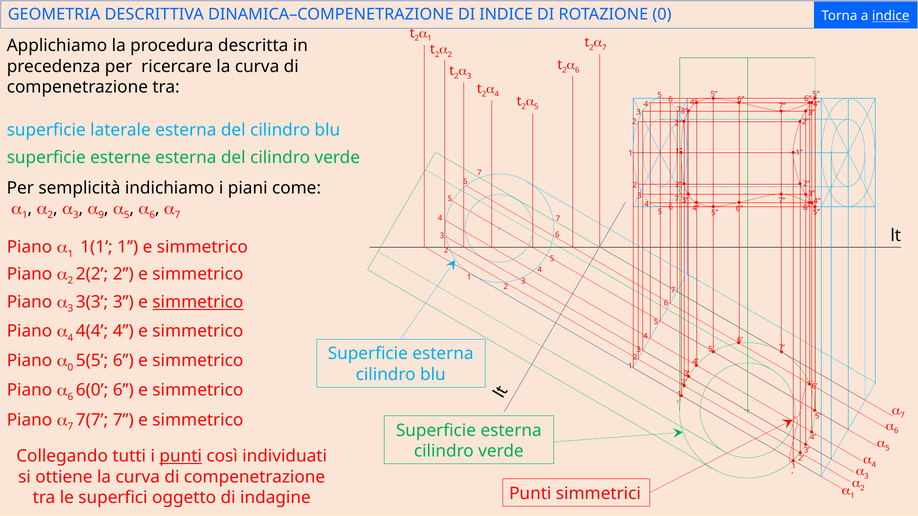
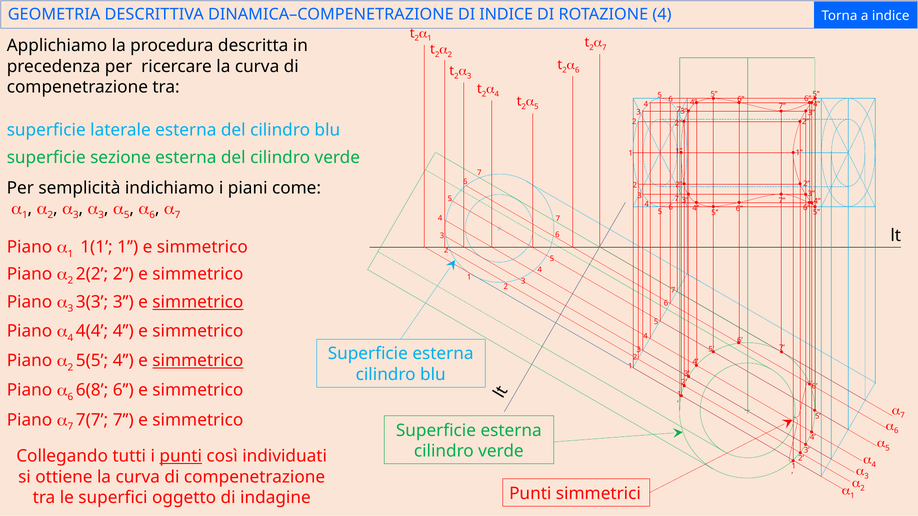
ROTAZIONE 0: 0 -> 4 (662, 14)
indice underline: present -> none (891, 16)
esterne: esterne -> sezione (121, 158)
9: 9 -> 3 (101, 215)
0: 0 -> 2 (70, 368)
5(5 6: 6 -> 4 (123, 361)
simmetrico underline: none -> present (198, 361)
6(0: 6(0 -> 6(8 (92, 390)
